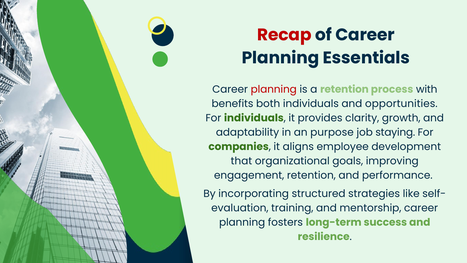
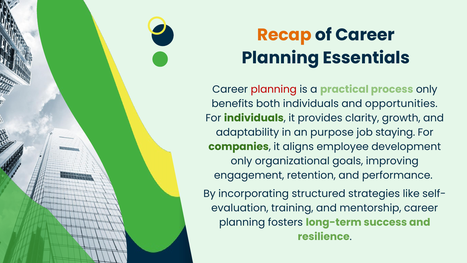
Recap colour: red -> orange (284, 35)
a retention: retention -> practical (344, 89)
process with: with -> only (427, 89)
that: that -> only (241, 161)
